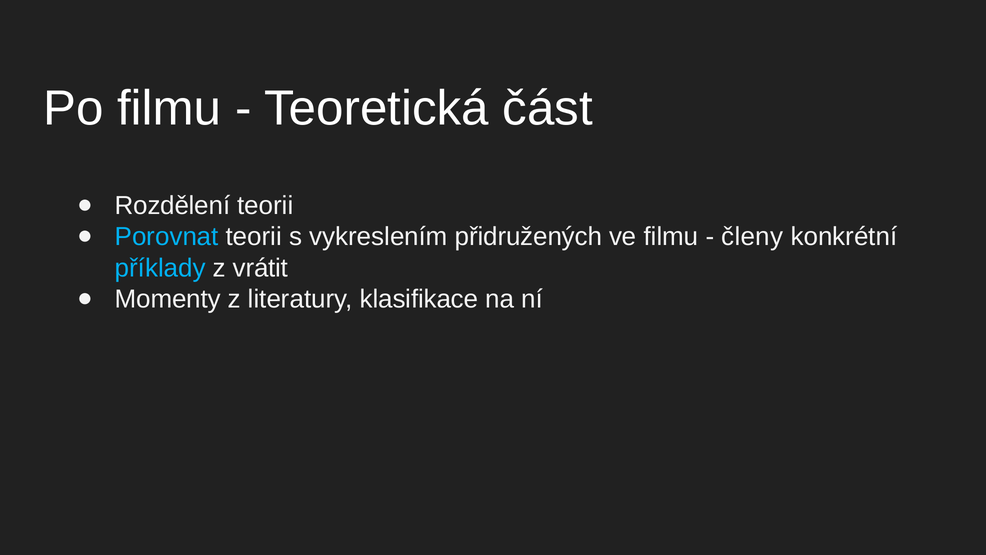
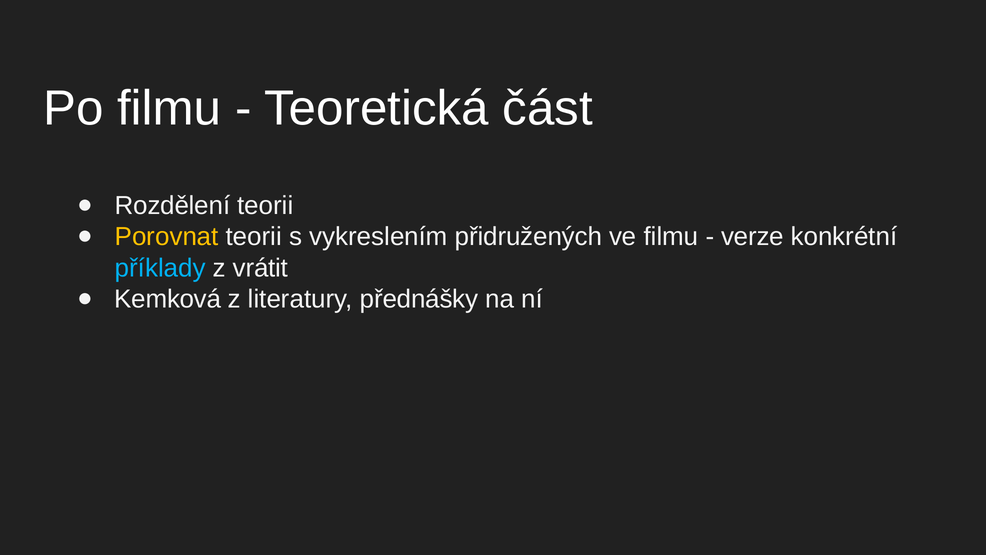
Porovnat colour: light blue -> yellow (167, 237)
členy: členy -> verze (753, 237)
Momenty: Momenty -> Kemková (168, 299)
klasifikace: klasifikace -> přednášky (419, 299)
